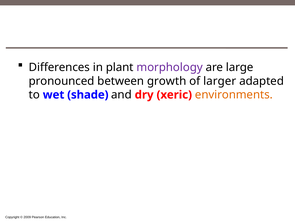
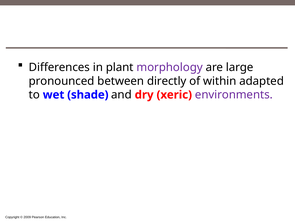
growth: growth -> directly (167, 81)
larger: larger -> within (220, 81)
environments colour: orange -> purple (234, 95)
